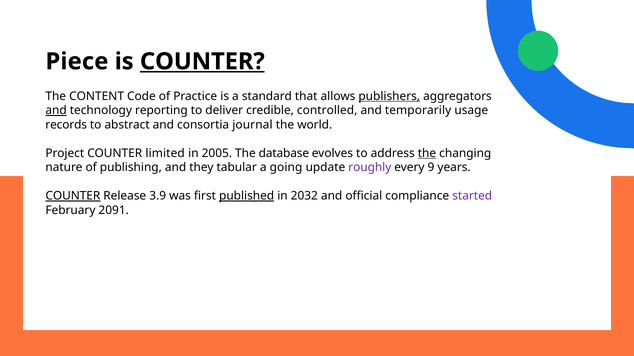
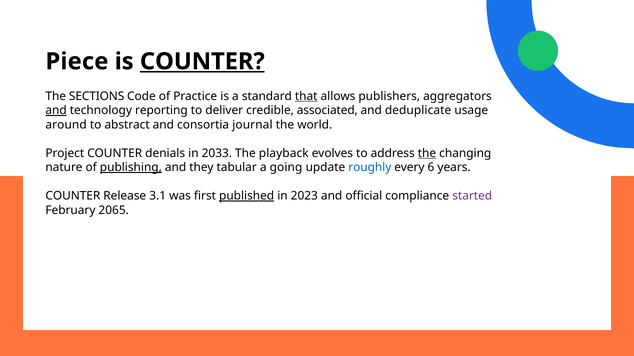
CONTENT: CONTENT -> SECTIONS (97, 96)
that underline: none -> present (306, 96)
publishers underline: present -> none (389, 96)
controlled: controlled -> associated (327, 111)
temporarily: temporarily -> deduplicate (418, 111)
records: records -> around (66, 125)
limited: limited -> denials (165, 153)
2005: 2005 -> 2033 (217, 153)
database: database -> playback (284, 153)
publishing underline: none -> present (131, 168)
roughly colour: purple -> blue (370, 168)
9: 9 -> 6 (431, 168)
COUNTER underline: present -> none (73, 196)
3.9: 3.9 -> 3.1 (158, 196)
2032: 2032 -> 2023 (304, 196)
2091: 2091 -> 2065 (114, 211)
